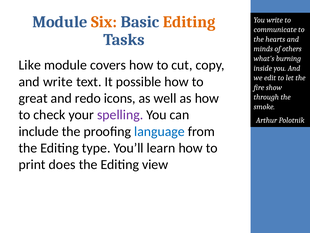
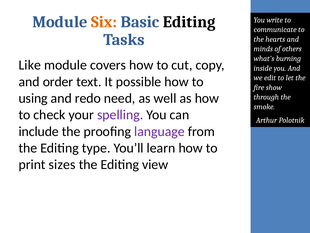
Editing colour: orange -> black (189, 22)
and write: write -> order (58, 82)
great: great -> using (33, 98)
icons: icons -> need (120, 98)
language colour: blue -> purple (159, 131)
does: does -> sizes (62, 164)
